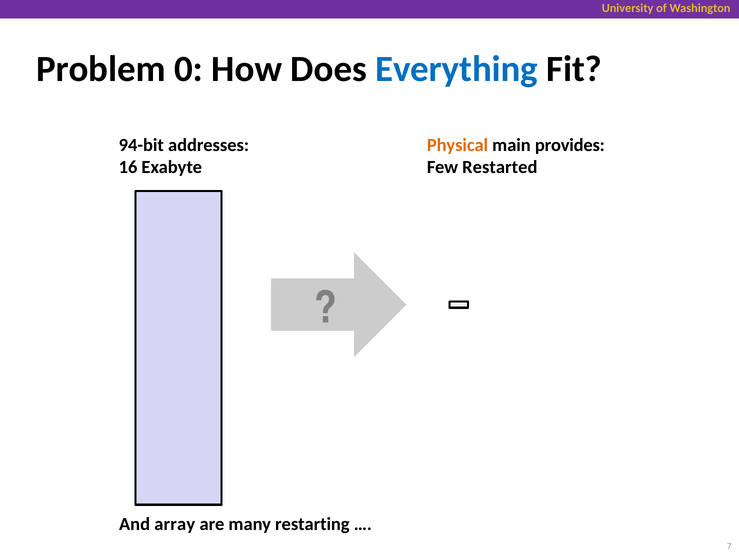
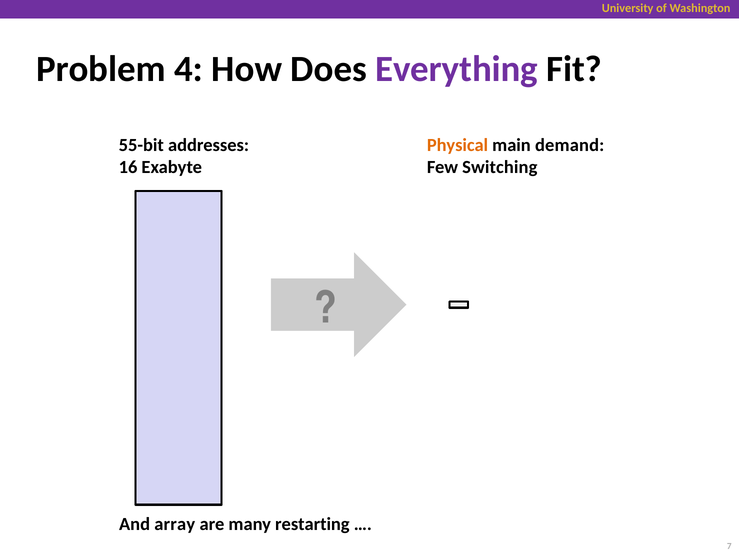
0: 0 -> 4 (189, 69)
Everything colour: blue -> purple (457, 69)
94-bit: 94-bit -> 55-bit (141, 145)
provides: provides -> demand (570, 145)
Restarted: Restarted -> Switching (500, 167)
